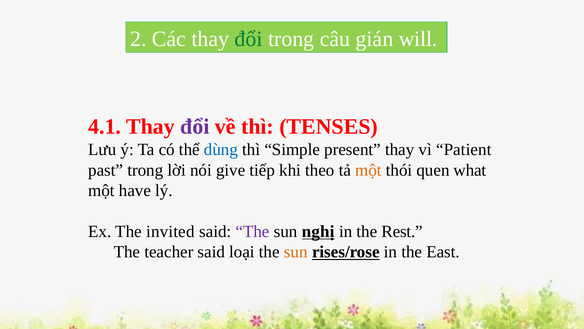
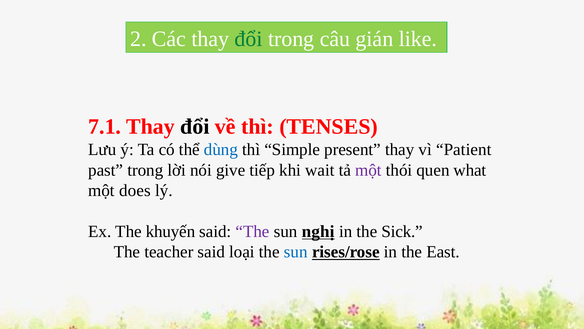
will: will -> like (418, 39)
4.1: 4.1 -> 7.1 (105, 126)
đổi colour: purple -> black (195, 126)
theo: theo -> wait (320, 170)
một colour: orange -> purple (368, 170)
have: have -> does (135, 190)
invited: invited -> khuyến (171, 231)
Rest: Rest -> Sick (402, 231)
sun colour: orange -> blue (296, 252)
